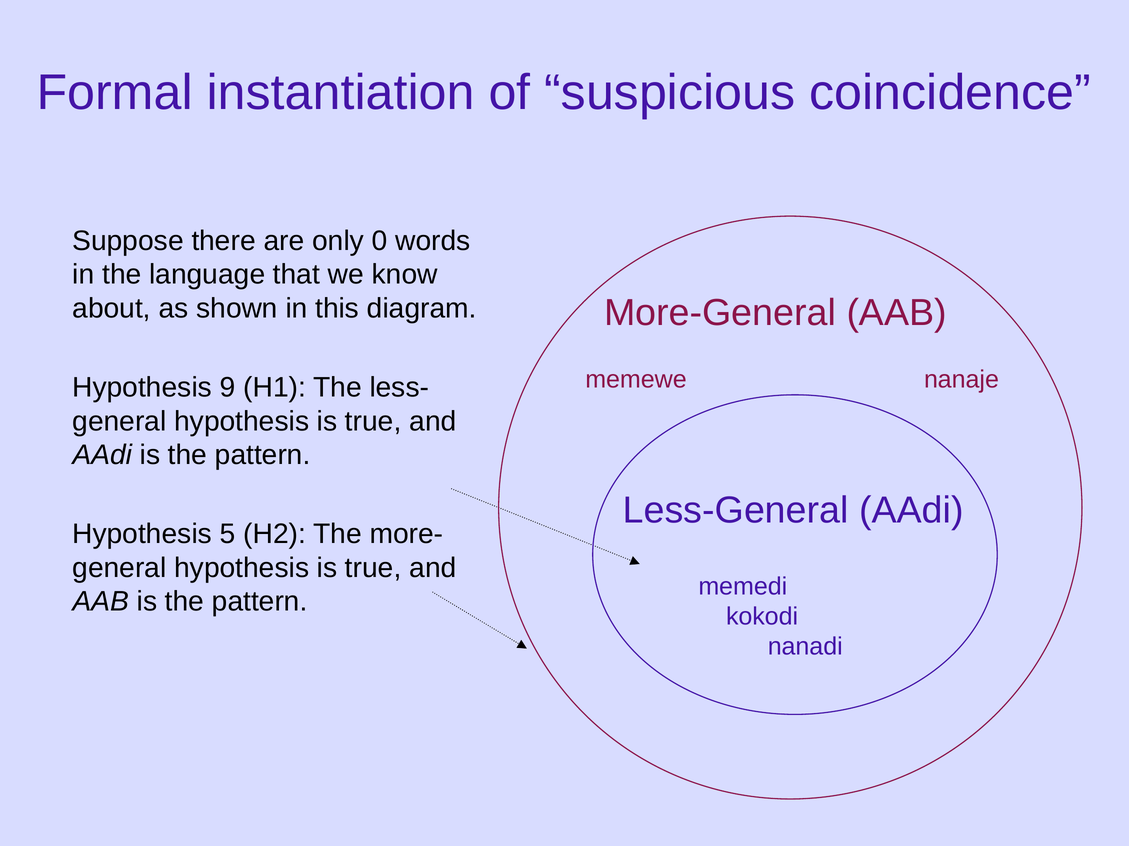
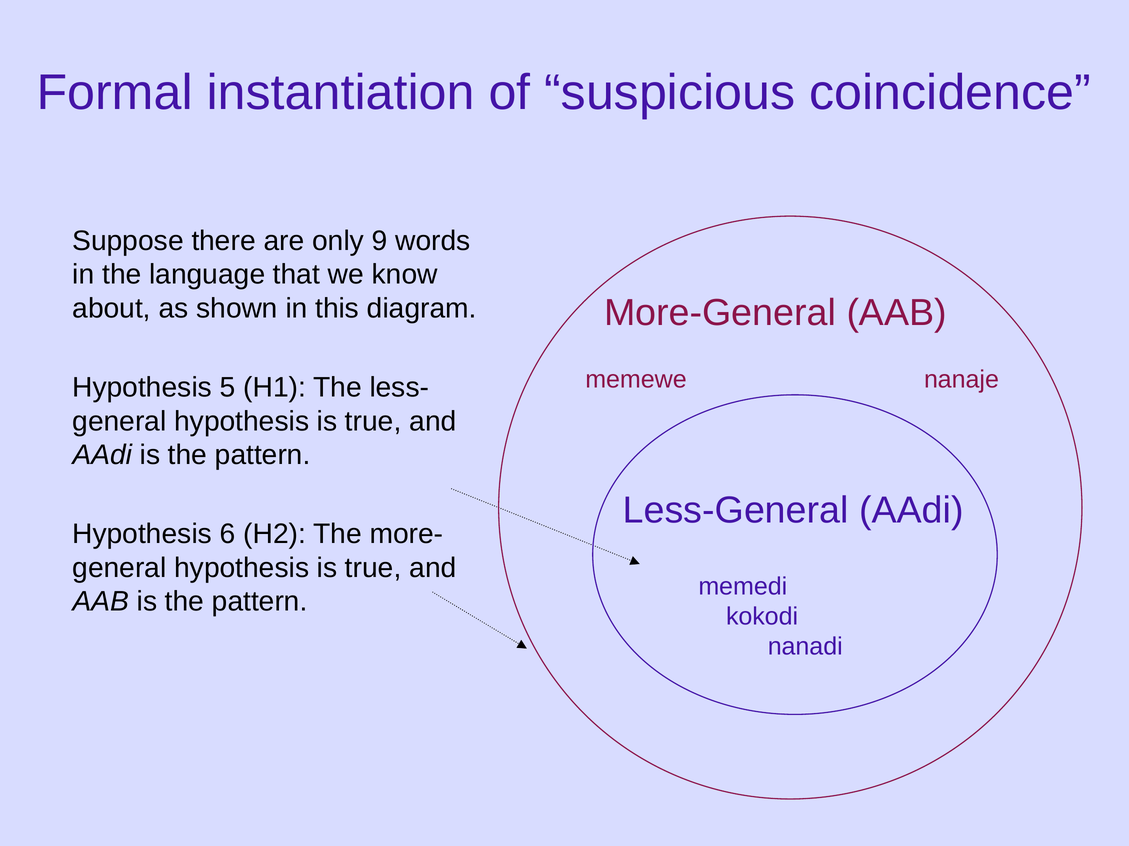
0: 0 -> 9 (380, 241)
9: 9 -> 5 (228, 388)
5: 5 -> 6 (228, 534)
